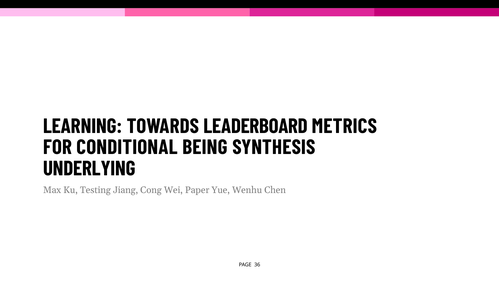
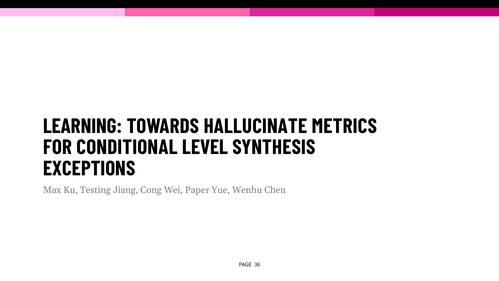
LEADERBOARD: LEADERBOARD -> HALLUCINATE (255, 126)
BEING: BEING -> LEVEL (205, 147)
UNDERLYING: UNDERLYING -> EXCEPTIONS (89, 168)
